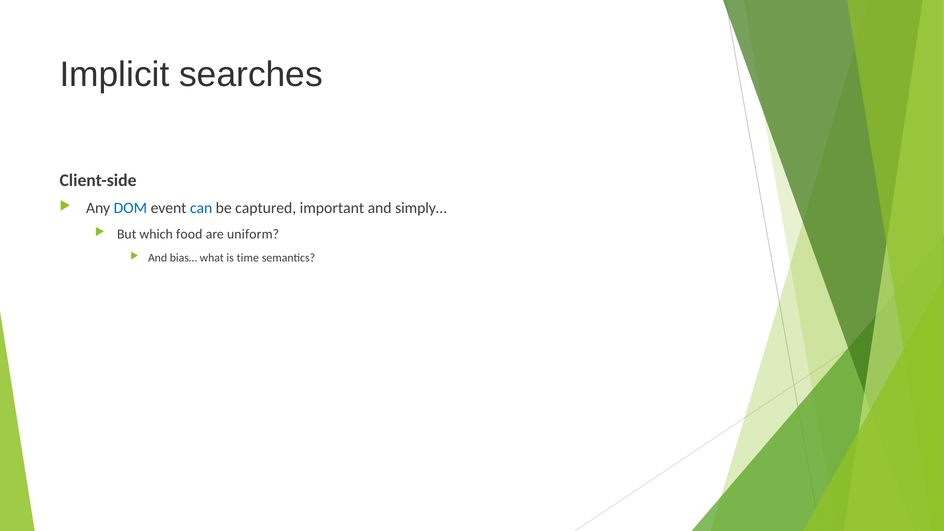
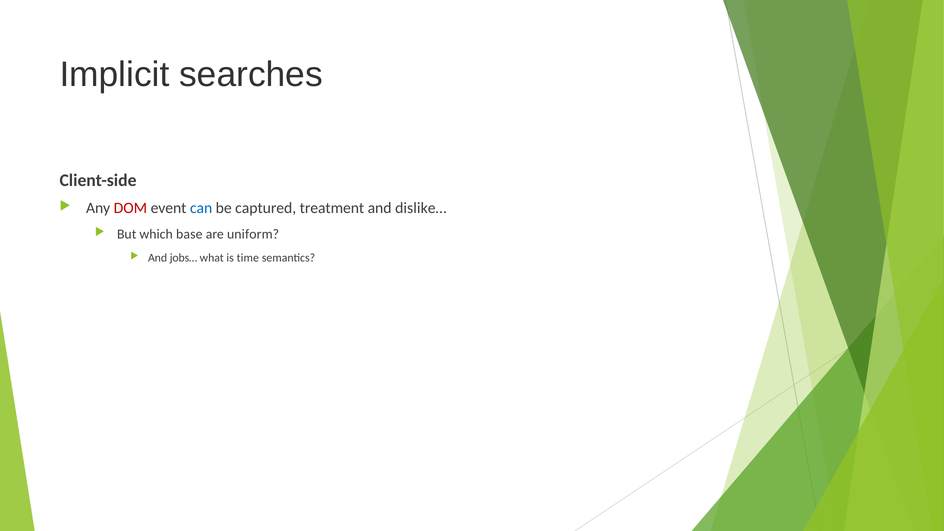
DOM colour: blue -> red (130, 208)
important: important -> treatment (332, 208)
simply…: simply… -> dislike… (421, 208)
food: food -> base (189, 234)
bias…: bias… -> jobs… (184, 258)
